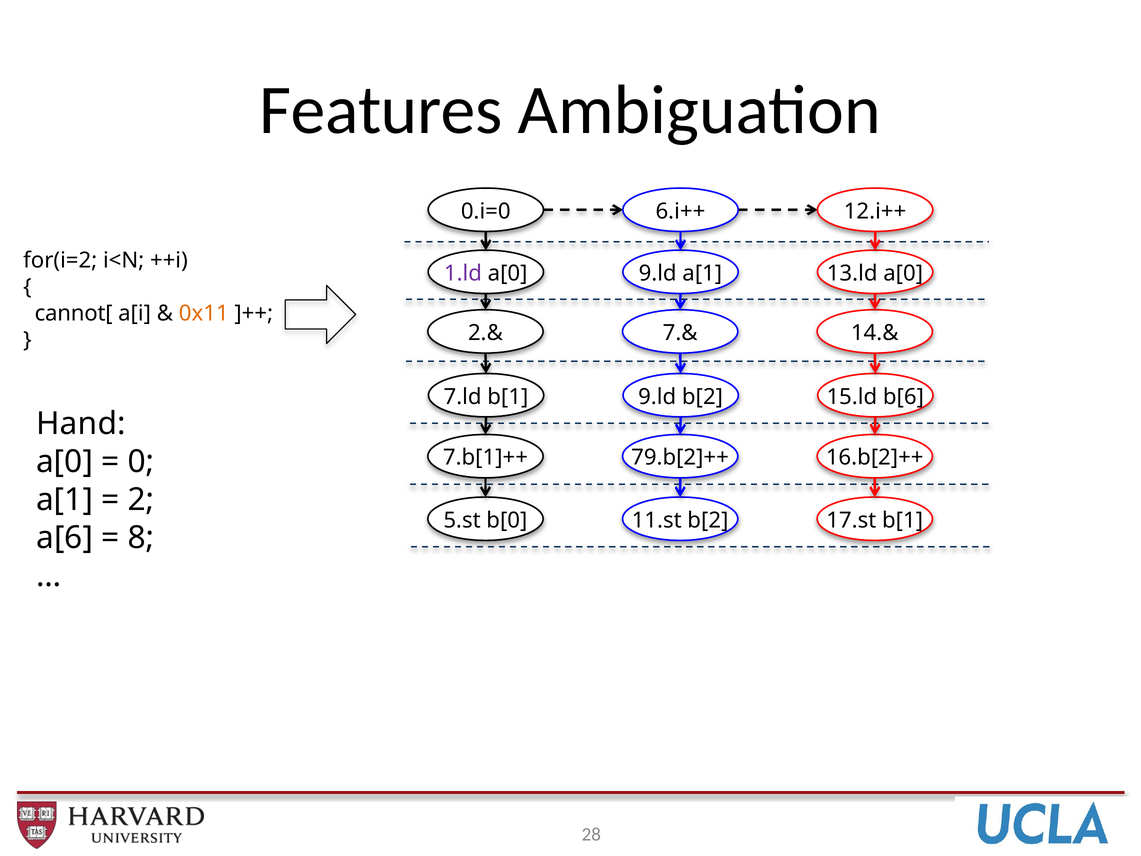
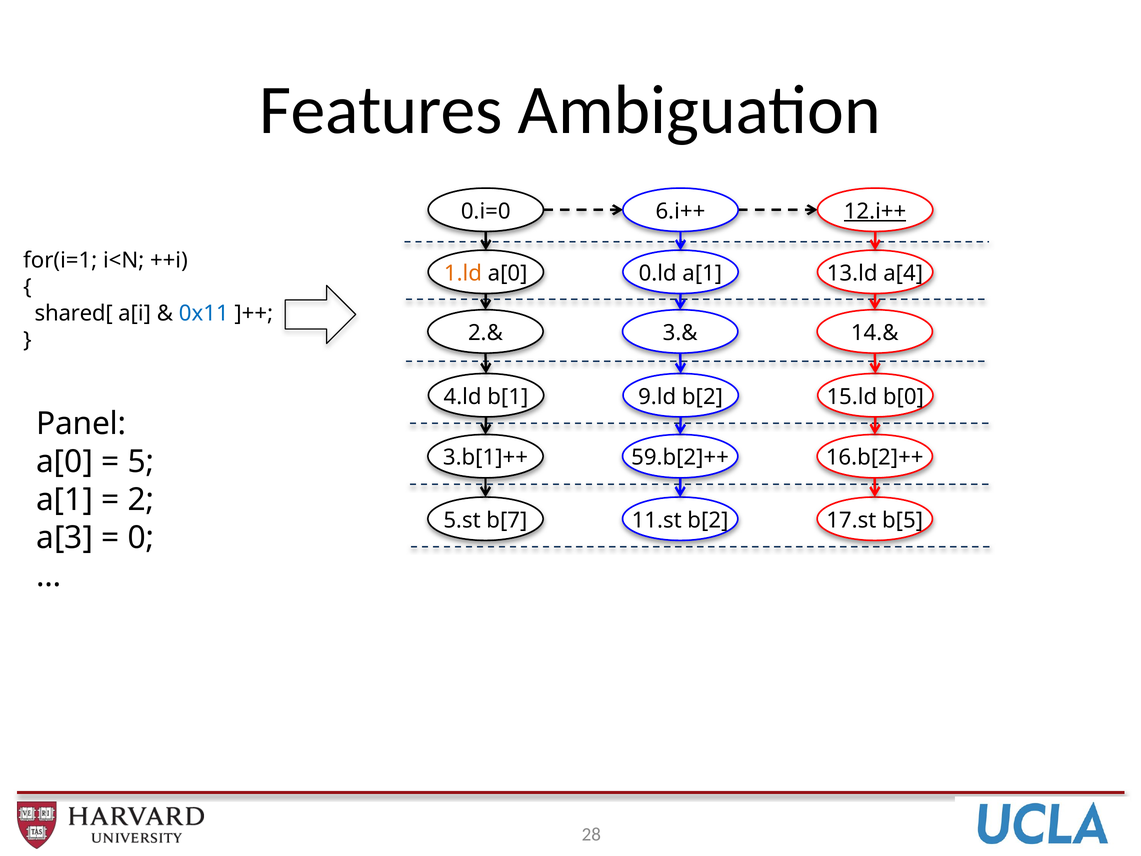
12.i++ underline: none -> present (875, 211)
for(i=2: for(i=2 -> for(i=1 (60, 260)
1.ld colour: purple -> orange (463, 273)
9.ld: 9.ld -> 0.ld (658, 273)
13.ld a[0: a[0 -> a[4 (903, 273)
cannot[: cannot[ -> shared[ (74, 313)
0x11 colour: orange -> blue (204, 313)
7.&: 7.& -> 3.& (680, 333)
7.ld: 7.ld -> 4.ld (463, 397)
b[6: b[6 -> b[0 (903, 397)
Hand: Hand -> Panel (81, 424)
7.b[1]++: 7.b[1]++ -> 3.b[1]++ (485, 458)
79.b[2]++: 79.b[2]++ -> 59.b[2]++ (680, 458)
0: 0 -> 5 (141, 462)
b[0: b[0 -> b[7 (507, 520)
17.st b[1: b[1 -> b[5 (903, 520)
a[6: a[6 -> a[3 (65, 538)
8: 8 -> 0 (141, 538)
